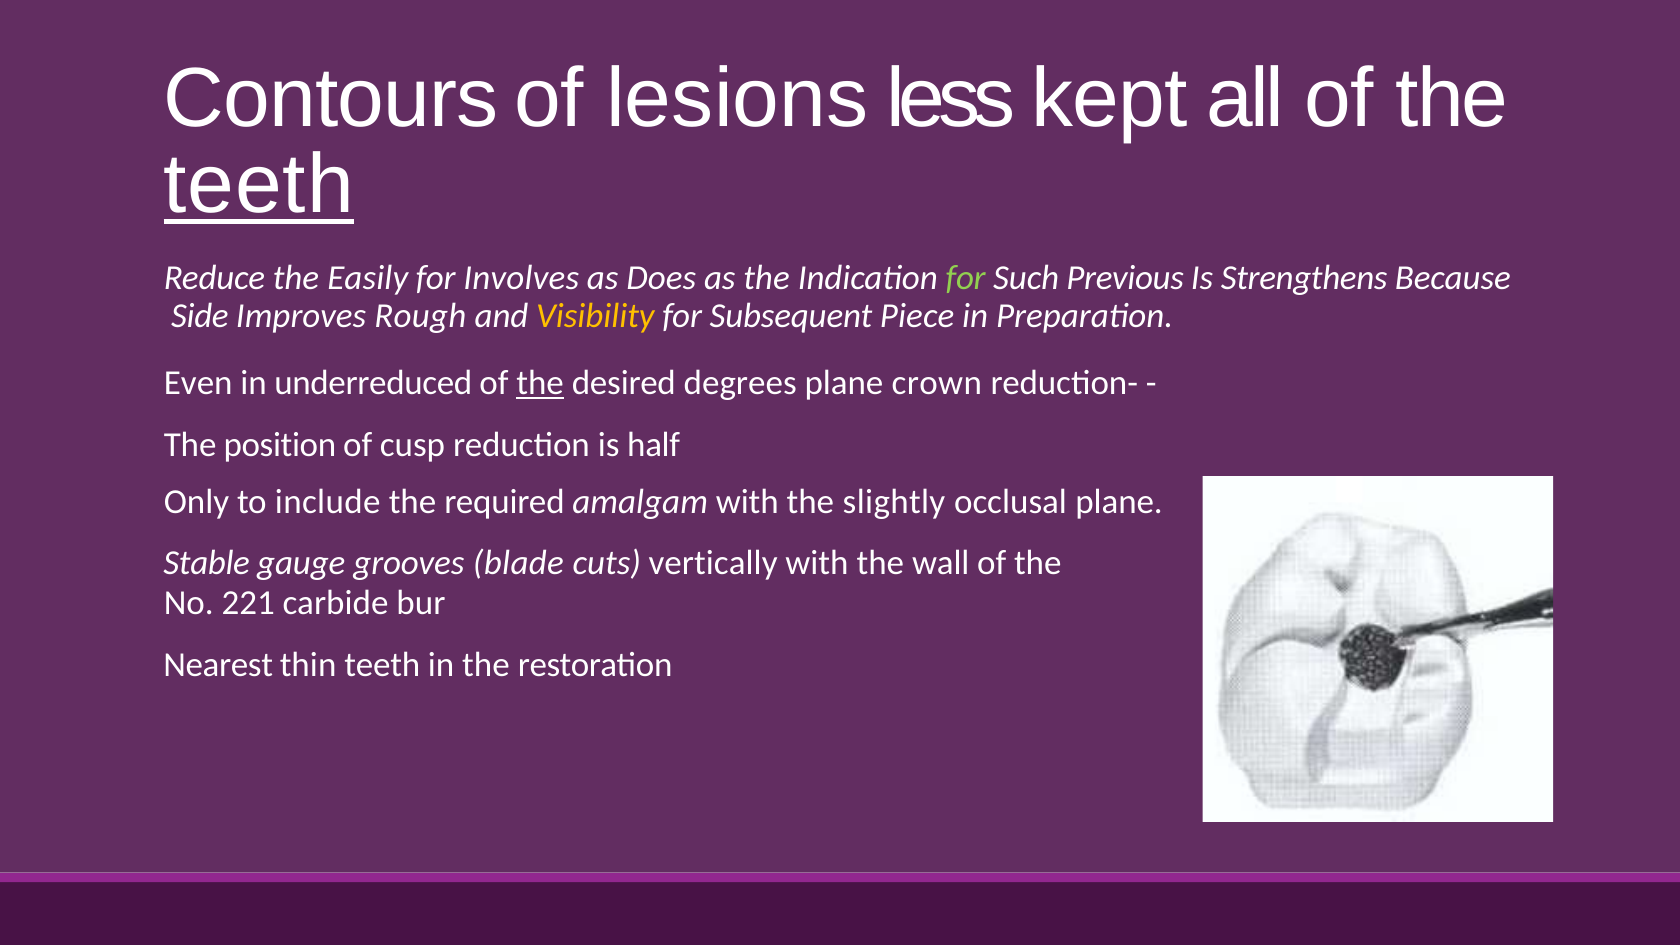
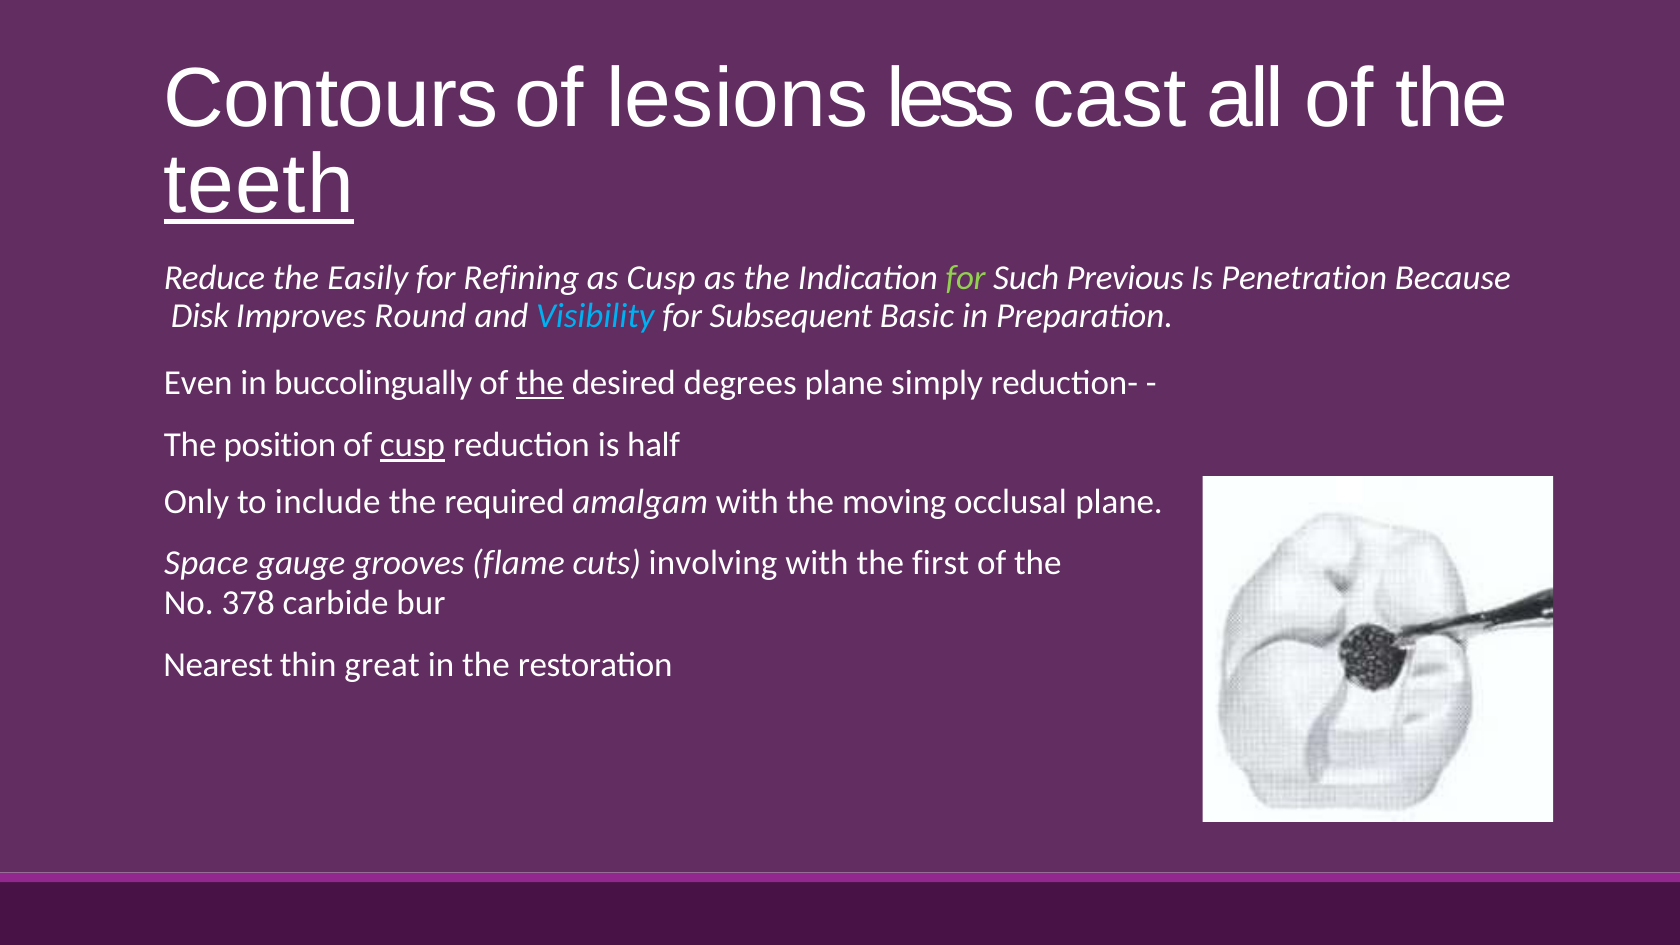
kept: kept -> cast (1109, 99)
Involves: Involves -> Refining (521, 278)
as Does: Does -> Cusp (661, 278)
Strengthens: Strengthens -> Penetration (1304, 278)
Side: Side -> Disk (200, 316)
Rough: Rough -> Round (420, 316)
Visibility colour: yellow -> light blue (595, 316)
Piece: Piece -> Basic (917, 316)
underreduced: underreduced -> buccolingually (373, 383)
crown: crown -> simply (937, 383)
cusp underline: none -> present (413, 445)
slightly: slightly -> moving (894, 502)
Stable: Stable -> Space (206, 563)
blade: blade -> flame (518, 563)
vertically: vertically -> involving (713, 563)
wall: wall -> first (941, 563)
221: 221 -> 378 (248, 603)
thin teeth: teeth -> great (382, 665)
